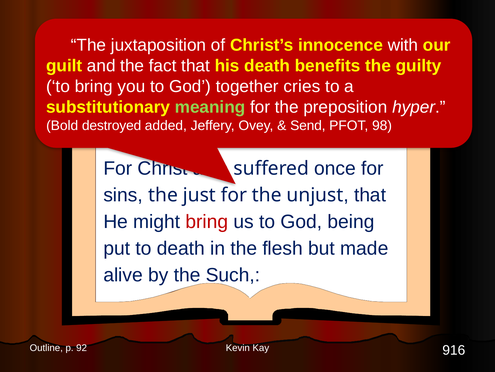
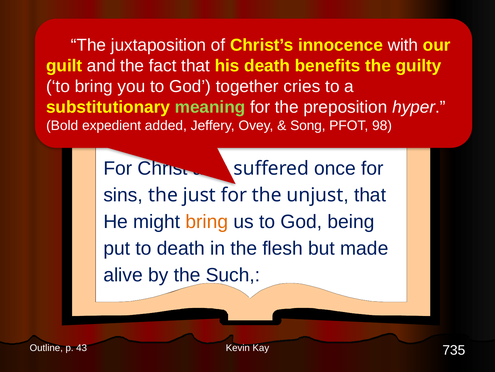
destroyed: destroyed -> expedient (112, 125)
Send: Send -> Song (308, 125)
bring colour: red -> orange (207, 221)
92: 92 -> 43 (82, 347)
916: 916 -> 735 (454, 350)
